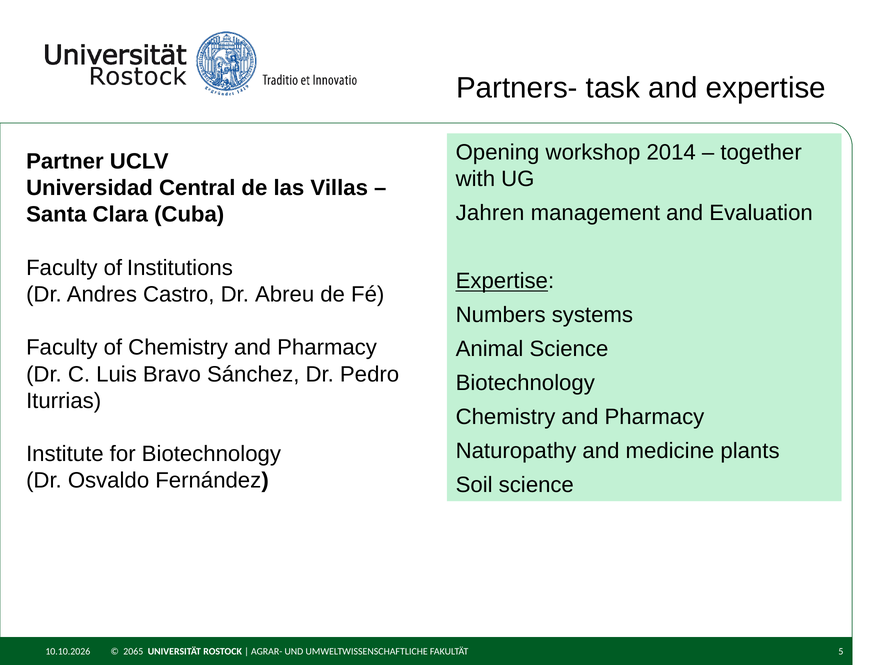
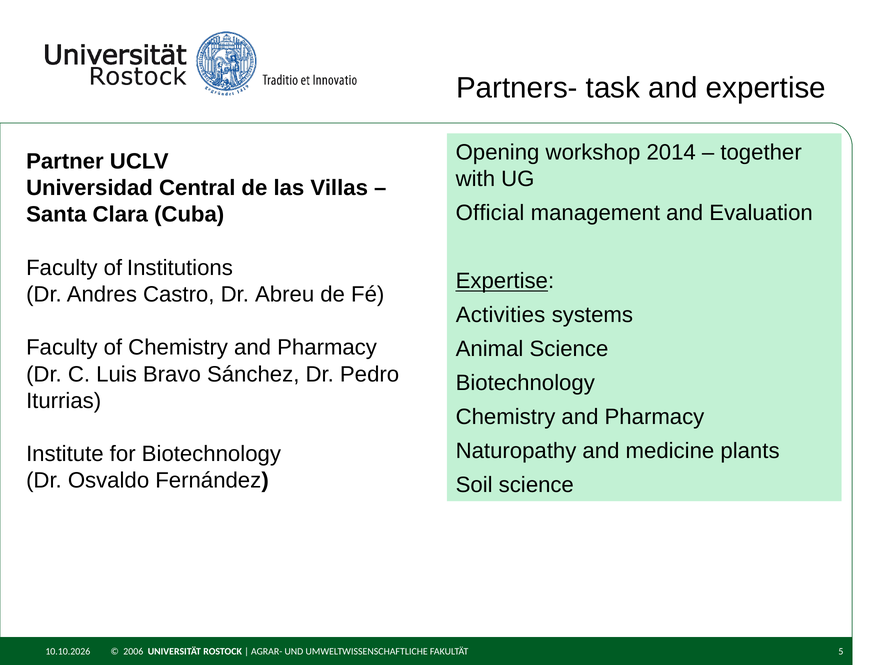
Jahren: Jahren -> Official (490, 213)
Numbers: Numbers -> Activities (501, 315)
2065: 2065 -> 2006 (133, 652)
